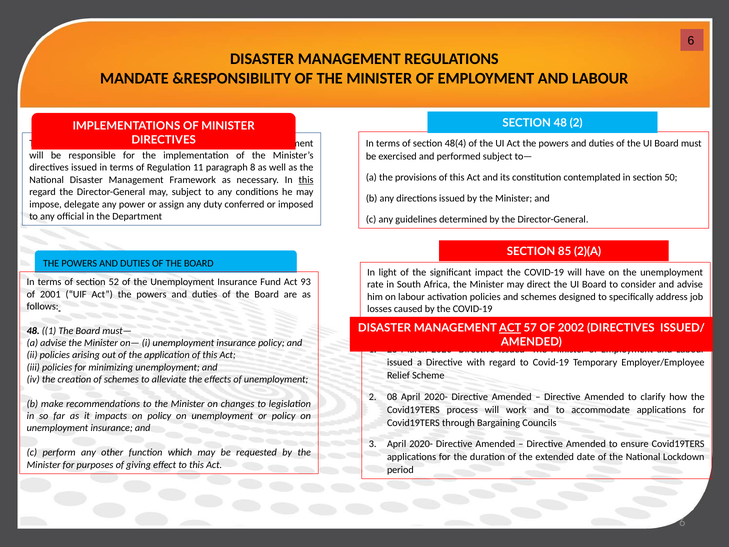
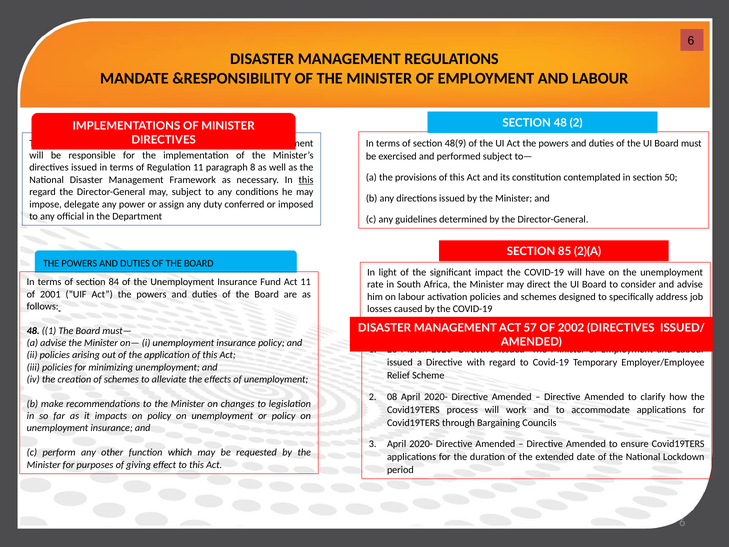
48(4: 48(4 -> 48(9 (456, 143)
52: 52 -> 84 (114, 282)
Act 93: 93 -> 11 (306, 282)
ACT underline: present -> none (510, 328)
